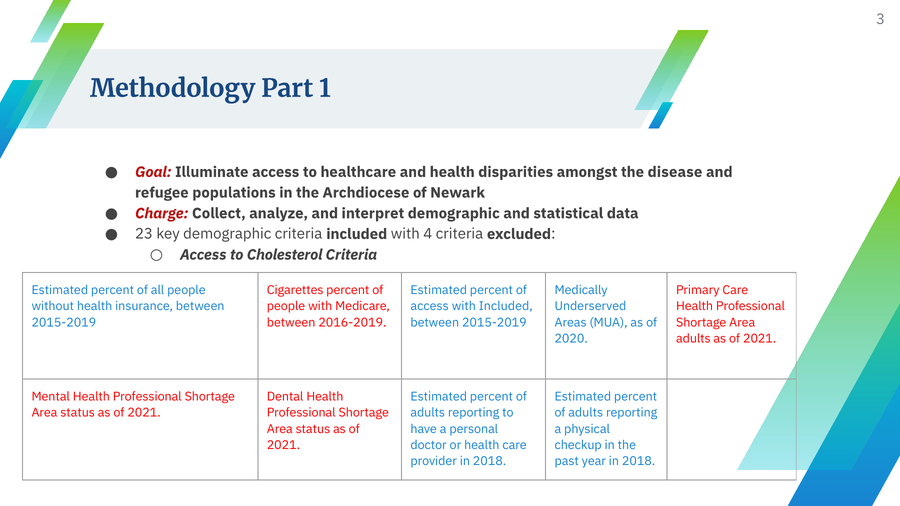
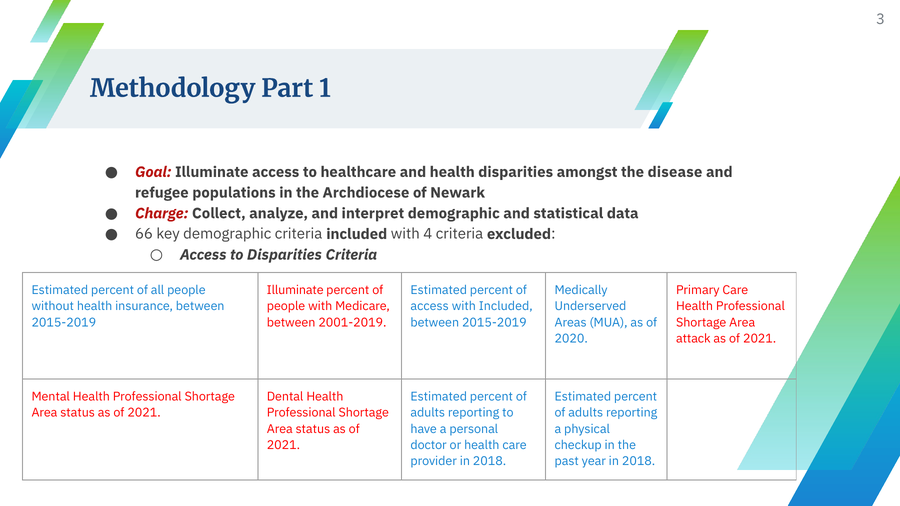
23: 23 -> 66 (144, 234)
to Cholesterol: Cholesterol -> Disparities (284, 255)
Cigarettes: Cigarettes -> Illuminate (295, 290)
2016-2019: 2016-2019 -> 2001-2019 (352, 323)
adults: adults -> attack (693, 339)
